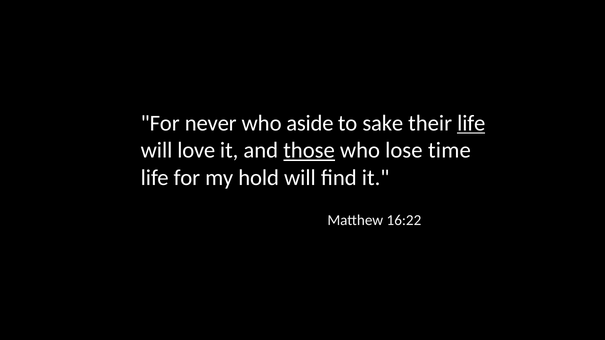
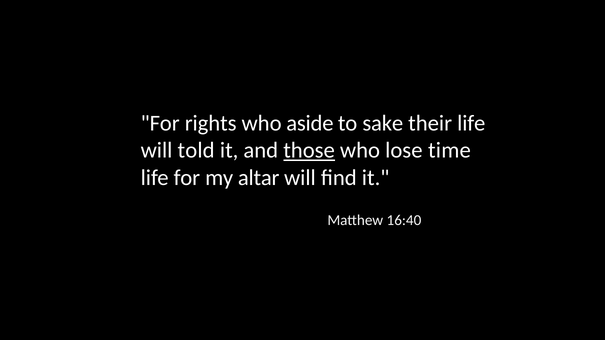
never: never -> rights (211, 123)
life underline: present -> none (471, 123)
love: love -> told (196, 151)
hold: hold -> altar (259, 178)
16:22: 16:22 -> 16:40 (404, 220)
